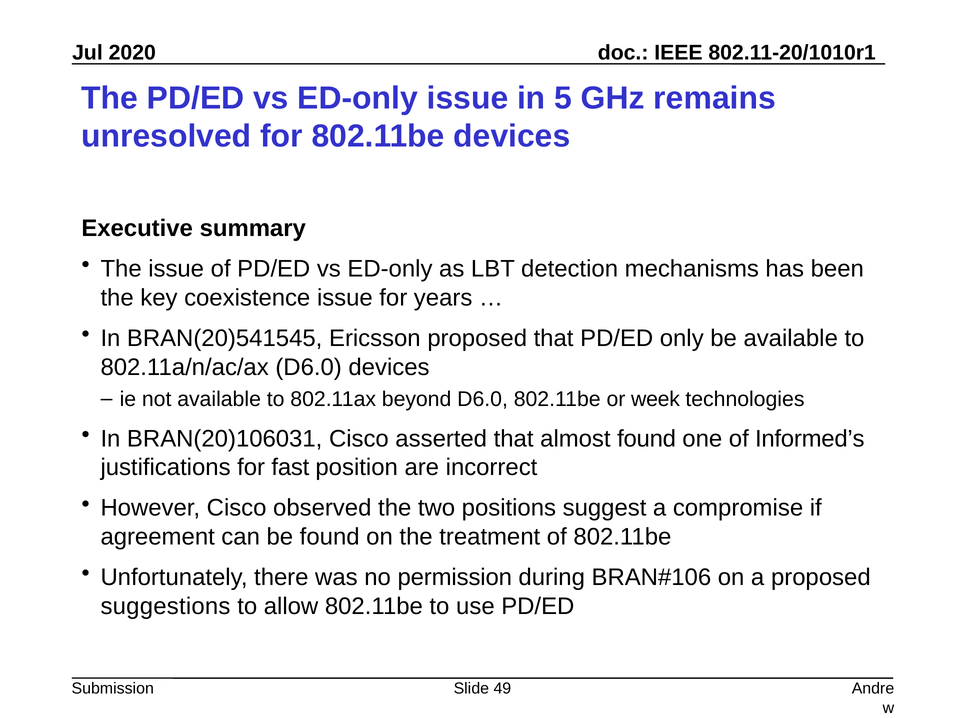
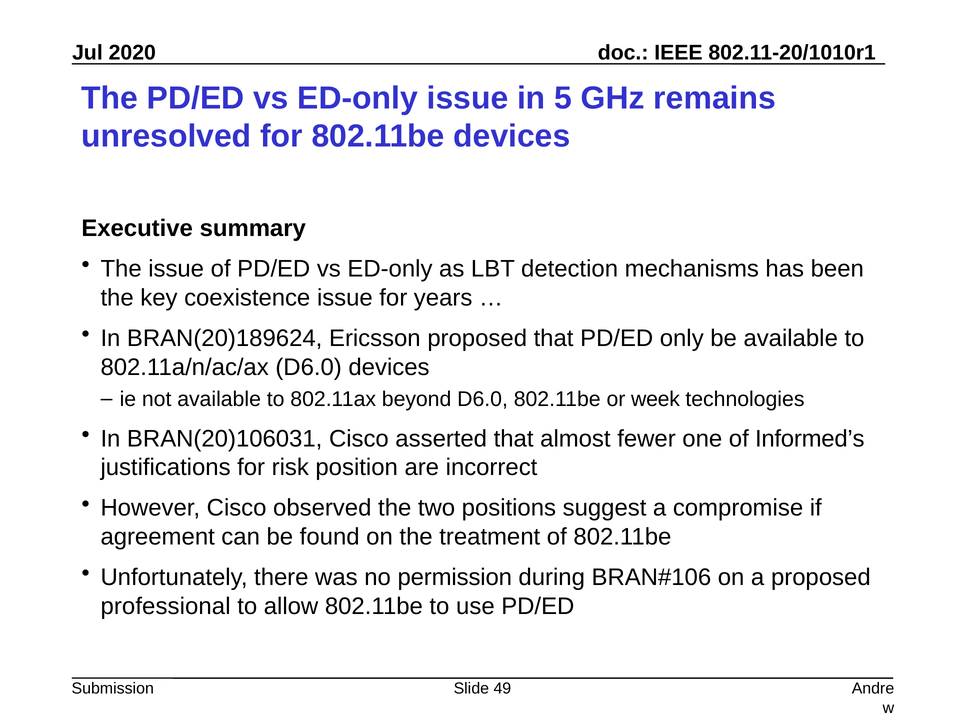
BRAN(20)541545: BRAN(20)541545 -> BRAN(20)189624 (225, 338)
almost found: found -> fewer (646, 439)
fast: fast -> risk (290, 467)
suggestions: suggestions -> professional (166, 606)
